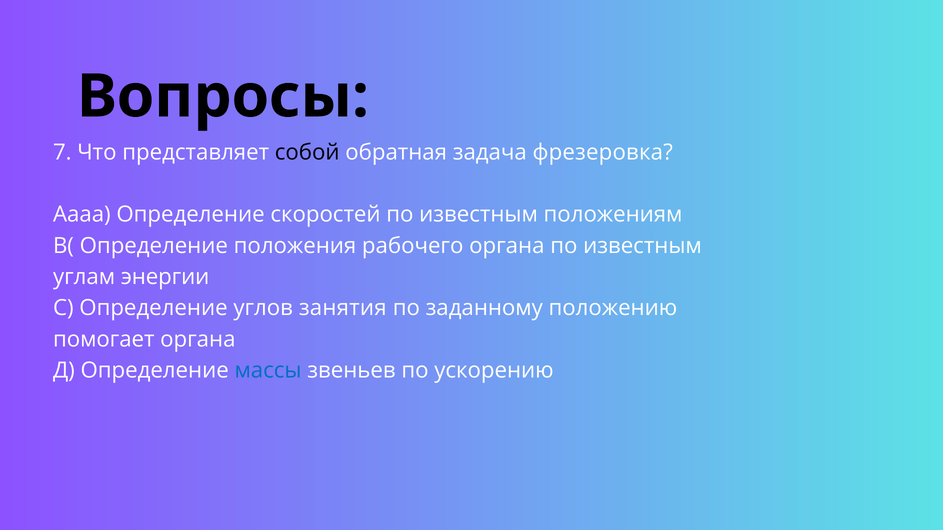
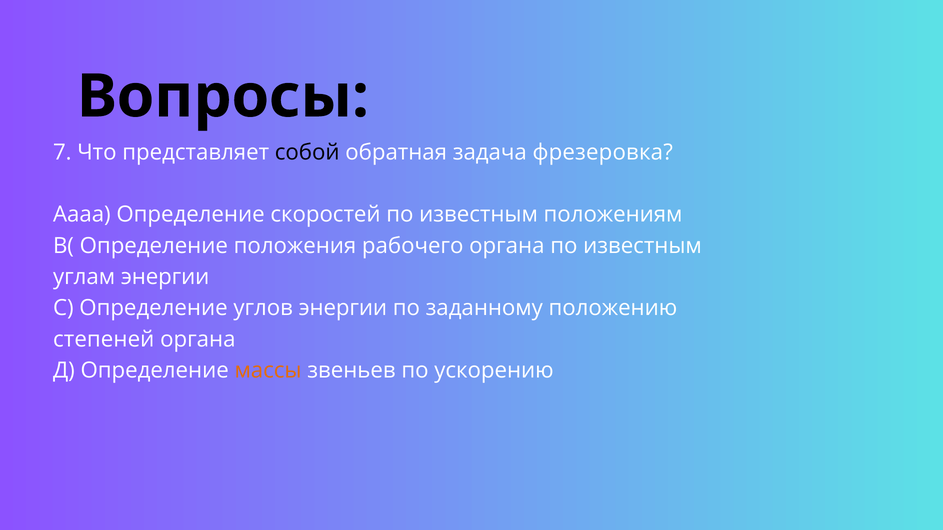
углов занятия: занятия -> энергии (343, 308)
помогает: помогает -> степеней (104, 339)
массы colour: blue -> orange (268, 371)
